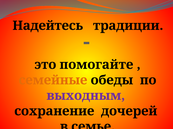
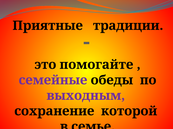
Надейтесь: Надейтесь -> Приятные (48, 26)
семейные colour: orange -> purple (53, 81)
дочерей: дочерей -> которой (129, 112)
